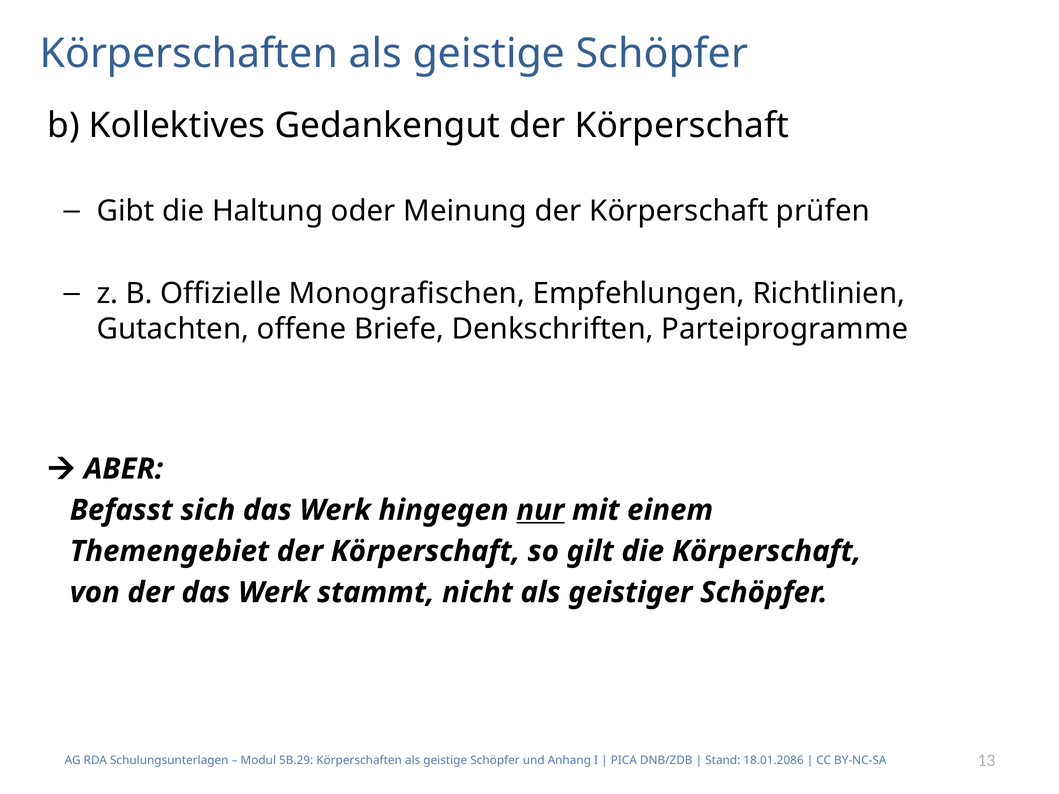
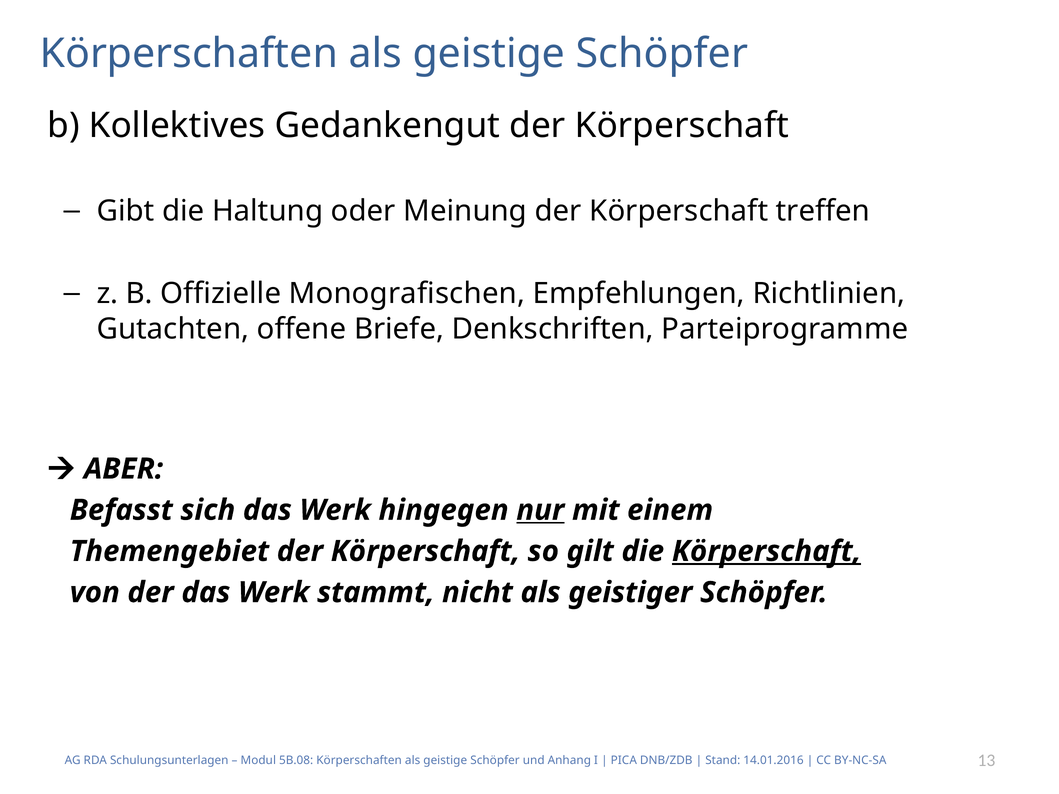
prüfen: prüfen -> treffen (823, 211)
Körperschaft underline: none -> present (767, 551)
5B.29: 5B.29 -> 5B.08 (296, 760)
18.01.2086: 18.01.2086 -> 14.01.2016 (773, 760)
